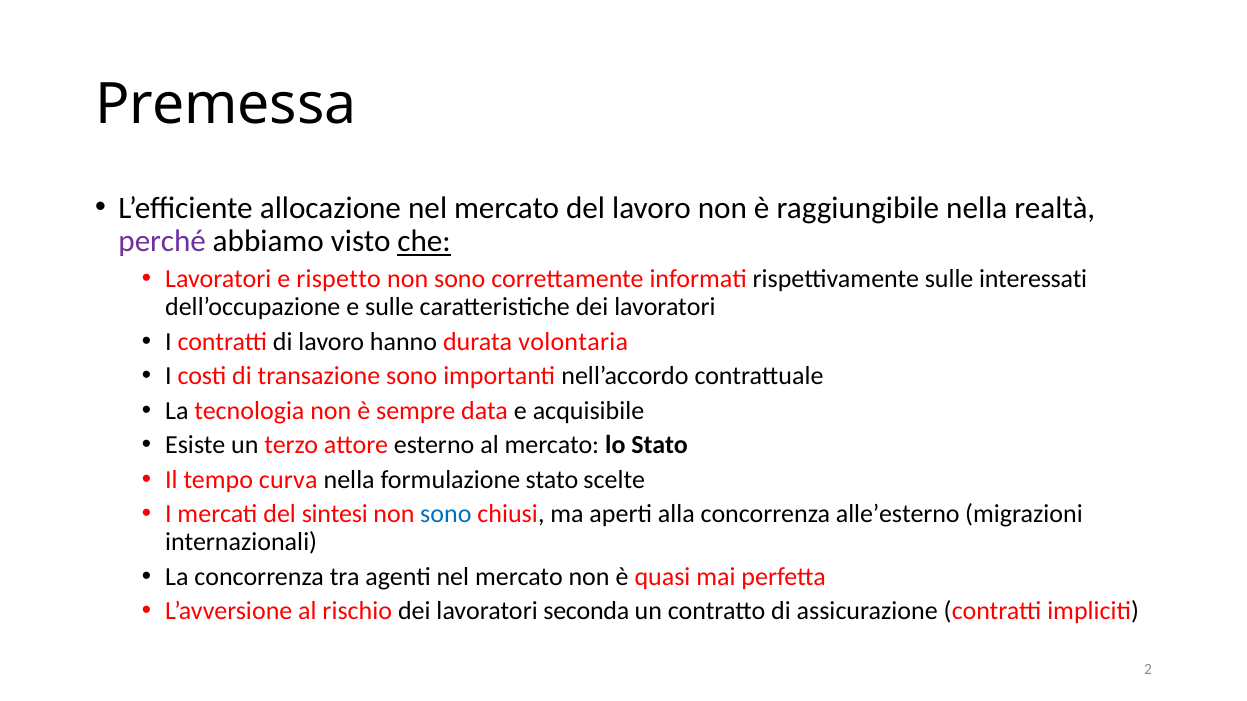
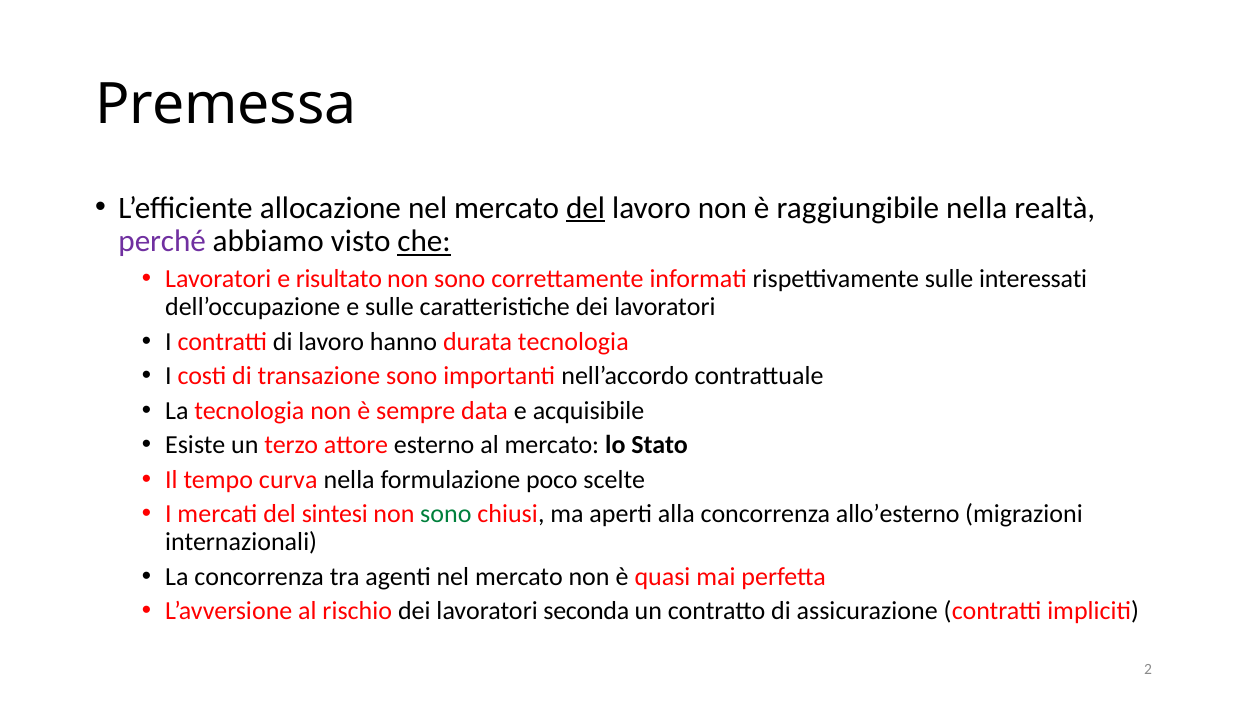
del underline: none -> present (586, 208)
rispetto: rispetto -> risultato (339, 279)
durata volontaria: volontaria -> tecnologia (573, 342)
formulazione stato: stato -> poco (552, 480)
sono colour: blue -> green (446, 514)
alle’esterno: alle’esterno -> allo’esterno (898, 514)
